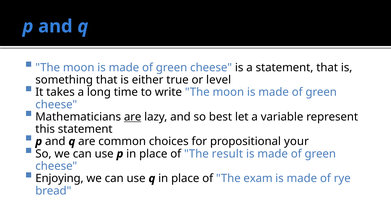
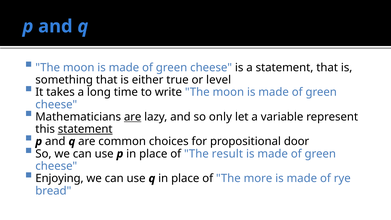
best: best -> only (220, 117)
statement underline: none -> present (85, 129)
your: your -> door (297, 141)
exam: exam -> more (258, 178)
